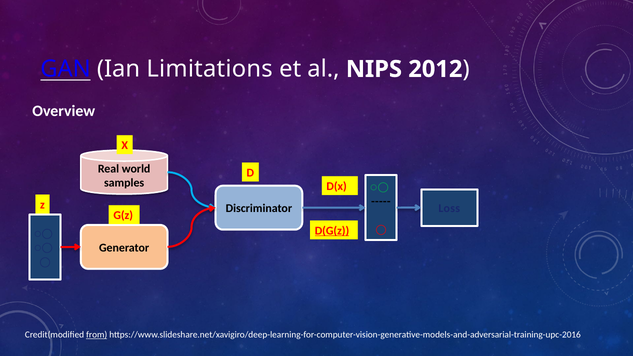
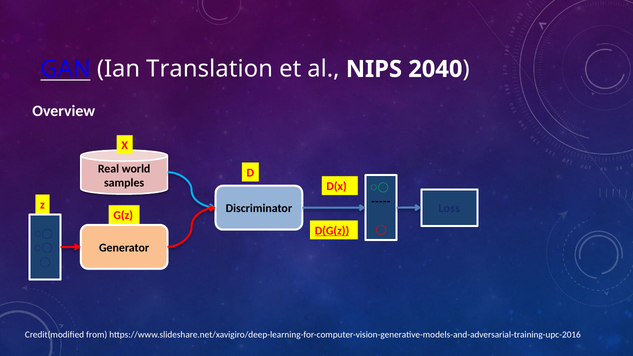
Limitations: Limitations -> Translation (210, 69)
2012: 2012 -> 2040 (435, 69)
from underline: present -> none (97, 335)
